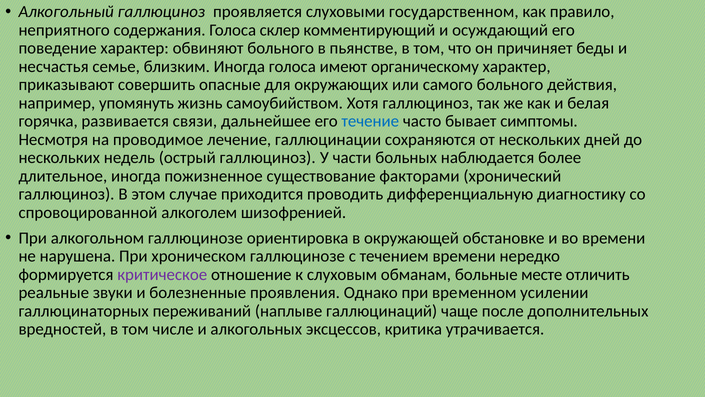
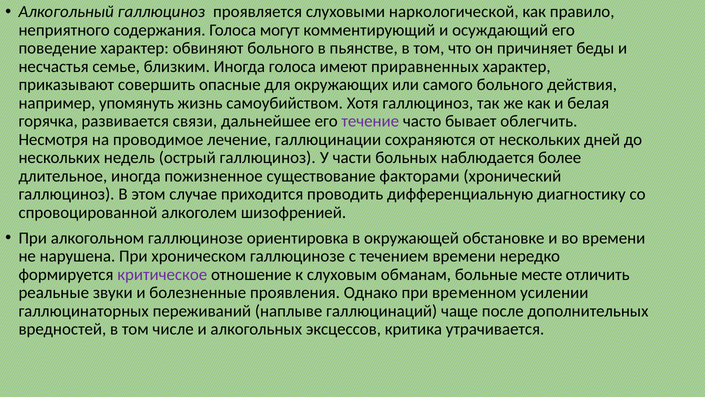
государственном: государственном -> наркологической (454, 12)
склер: склер -> могут (280, 30)
органическому: органическому -> приравненных (425, 66)
течение colour: blue -> purple (370, 121)
симптомы: симптомы -> облегчить (539, 121)
